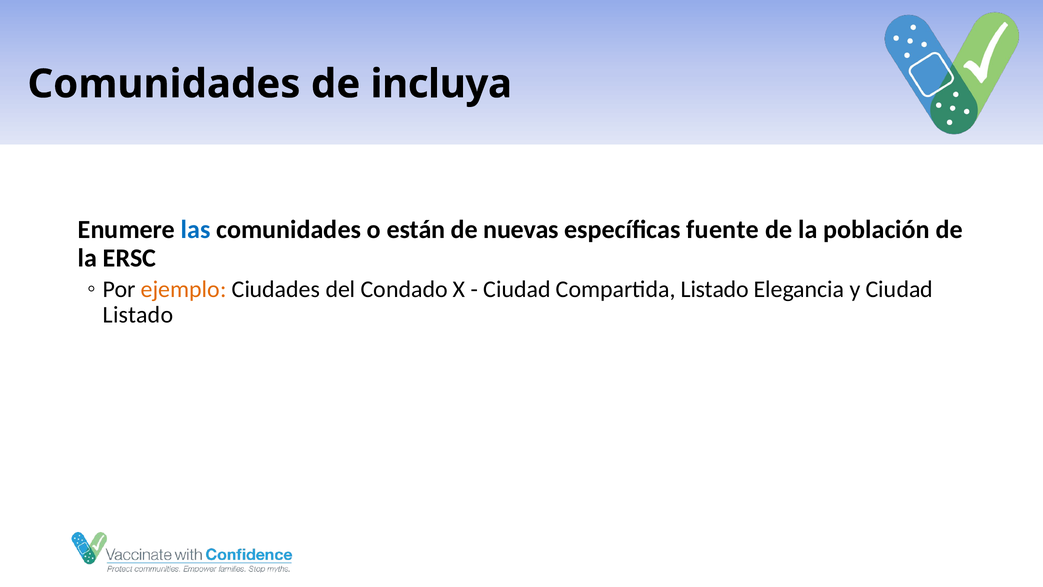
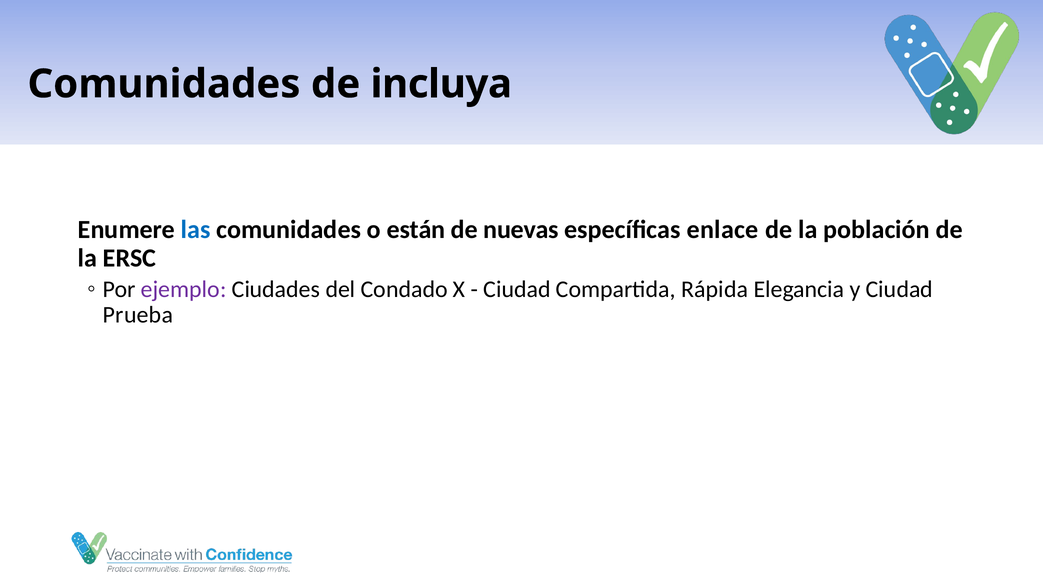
fuente: fuente -> enlace (723, 230)
ejemplo colour: orange -> purple (184, 289)
Compartida Listado: Listado -> Rápida (715, 289)
Listado: Listado -> Prueba (138, 315)
